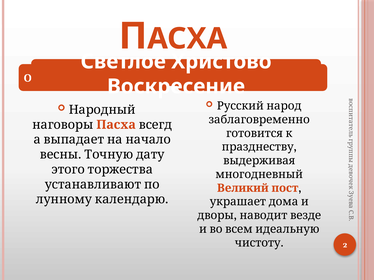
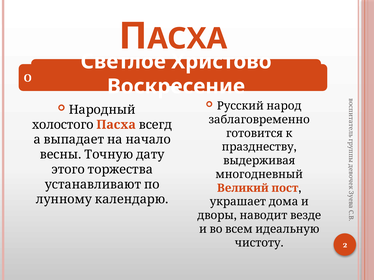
наговоры: наговоры -> холостого (63, 125)
